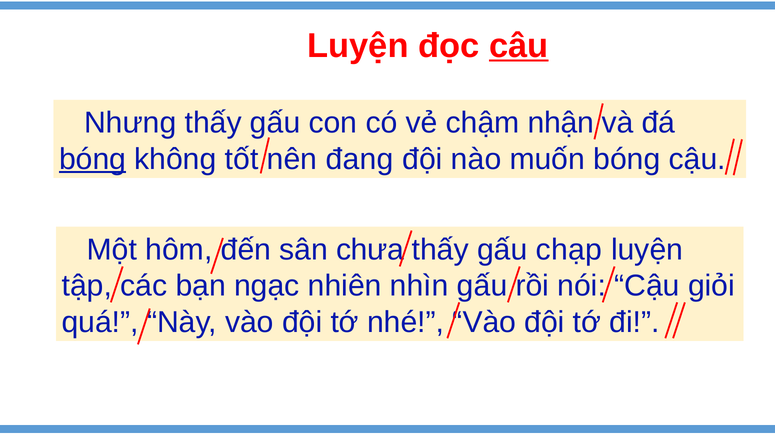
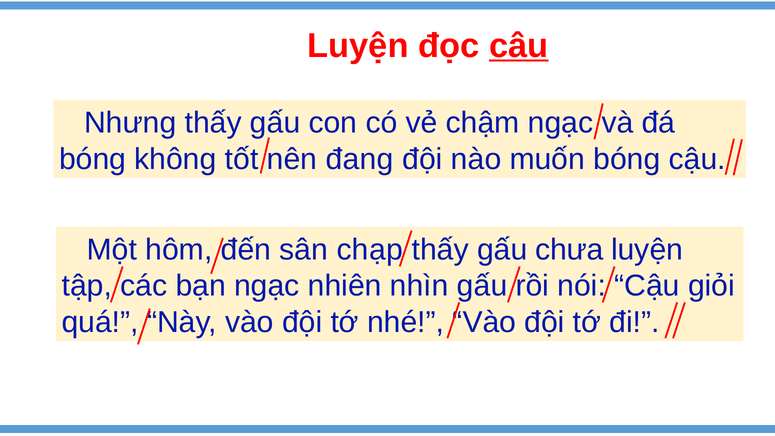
chậm nhận: nhận -> ngạc (561, 123)
bóng underline: present -> none (93, 159)
chưa: chưa -> chạp (370, 250)
chạp: chạp -> chưa (569, 250)
